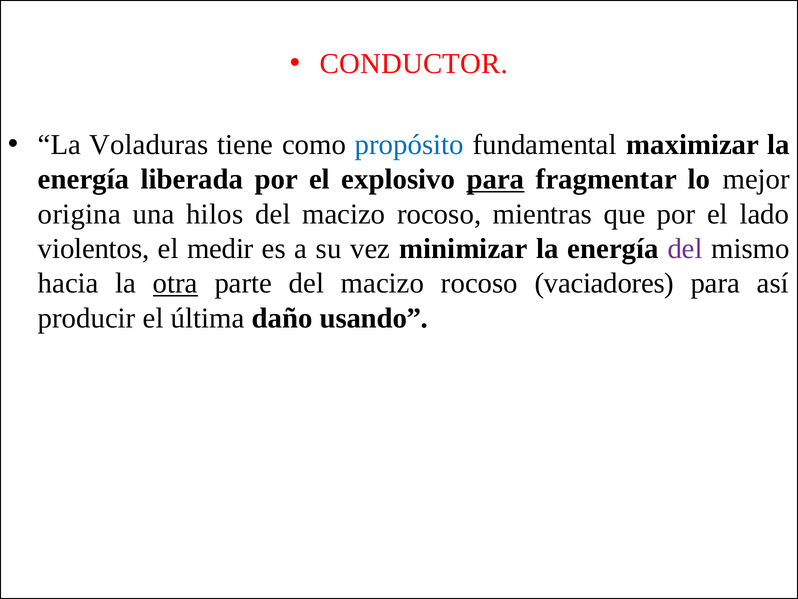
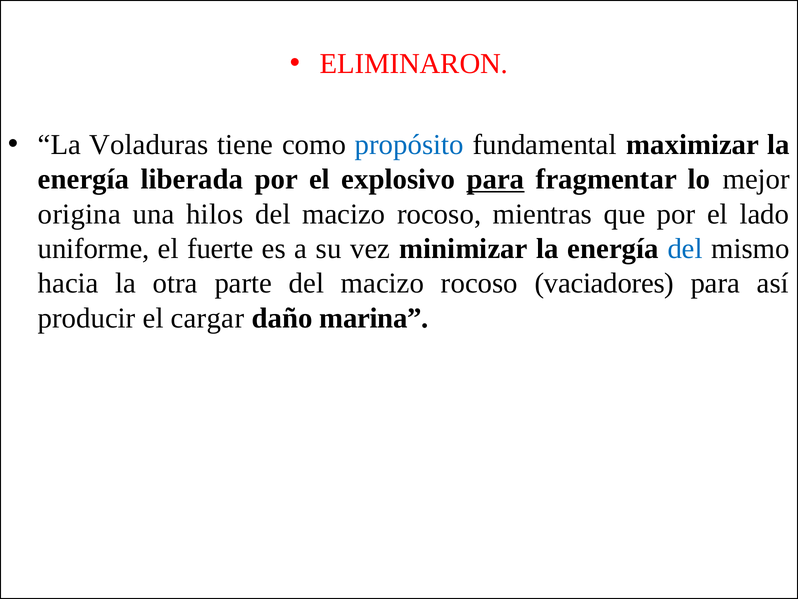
CONDUCTOR: CONDUCTOR -> ELIMINARON (414, 64)
violentos: violentos -> uniforme (94, 249)
medir: medir -> fuerte (220, 249)
del colour: purple -> blue (685, 249)
otra underline: present -> none (175, 283)
última: última -> cargar (207, 318)
usando: usando -> marina (374, 318)
